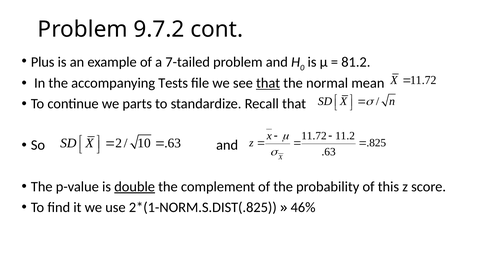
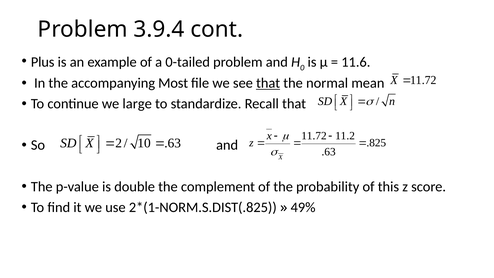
9.7.2: 9.7.2 -> 3.9.4 (159, 29)
7-tailed: 7-tailed -> 0-tailed (188, 62)
81.2: 81.2 -> 11.6 (356, 62)
Tests: Tests -> Most (173, 83)
parts: parts -> large (137, 104)
double underline: present -> none (135, 187)
46%: 46% -> 49% (303, 207)
